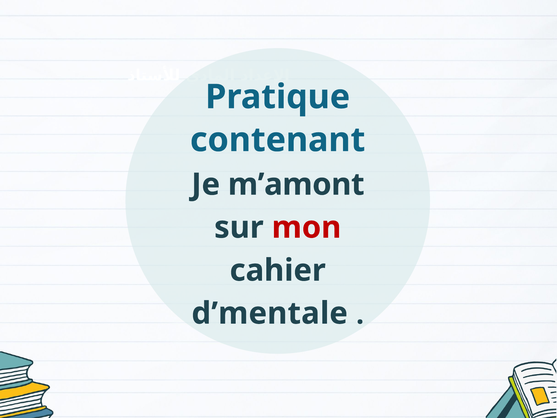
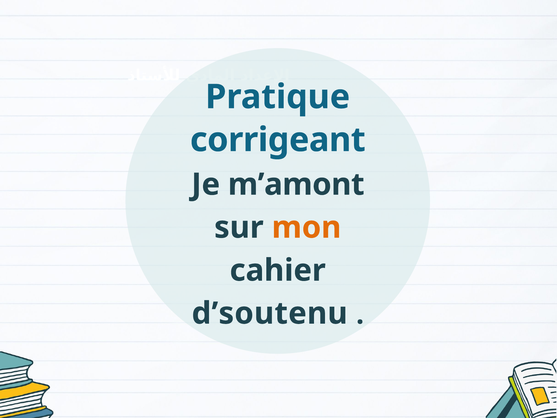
contenant: contenant -> corrigeant (278, 140)
mon colour: red -> orange (306, 227)
d’mentale: d’mentale -> d’soutenu (270, 313)
